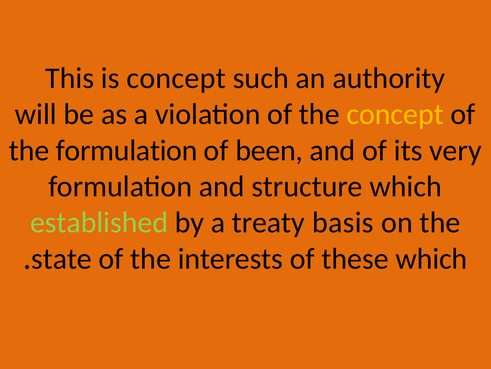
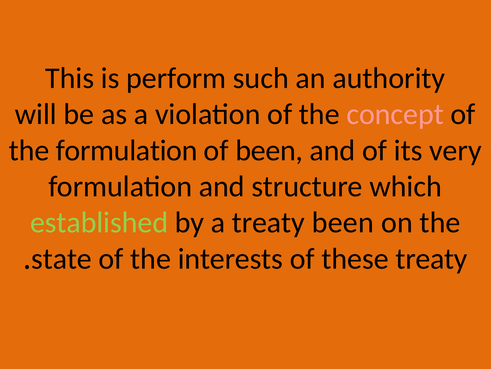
is concept: concept -> perform (176, 78)
concept colour: yellow -> pink (395, 114)
treaty basis: basis -> been (343, 222)
these which: which -> treaty (432, 258)
